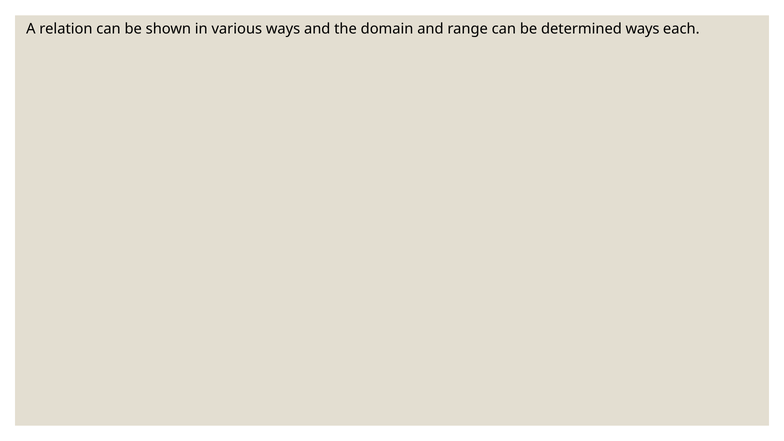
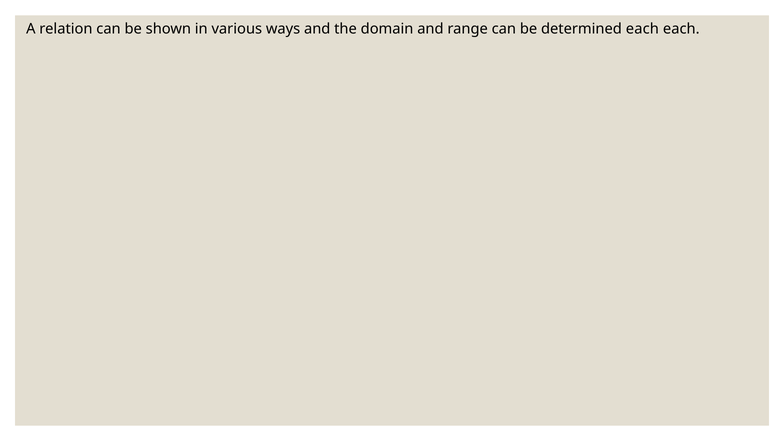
determined ways: ways -> each (642, 29)
